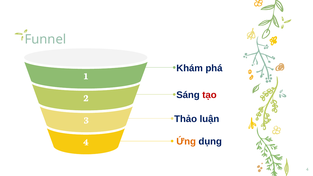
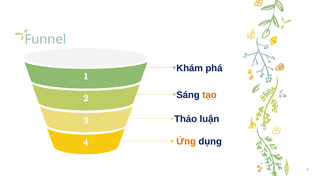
tạo colour: red -> orange (209, 95)
